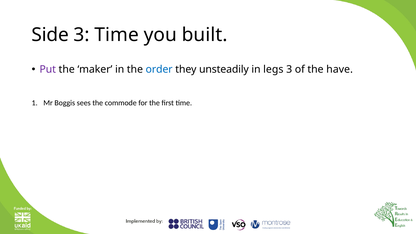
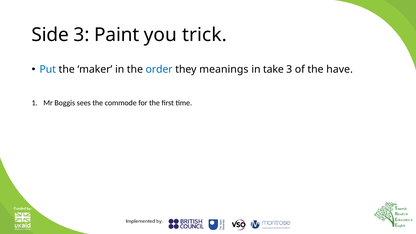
3 Time: Time -> Paint (117, 35)
built: built -> trick (205, 35)
Put colour: purple -> blue (48, 69)
unsteadily: unsteadily -> meanings (224, 69)
legs: legs -> take (273, 69)
